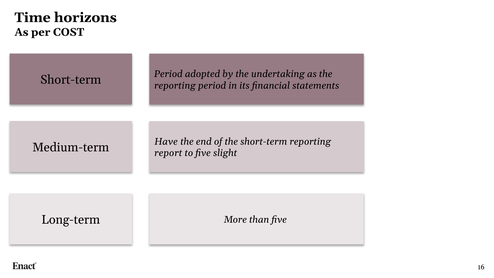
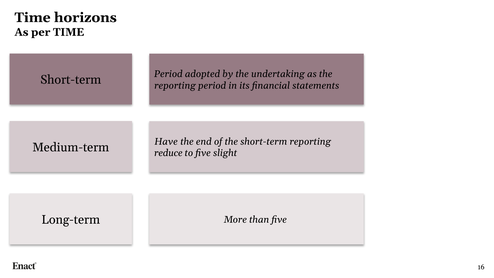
per COST: COST -> TIME (69, 32)
report: report -> reduce (168, 153)
